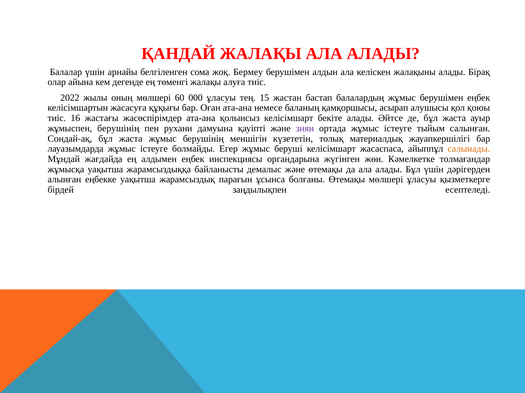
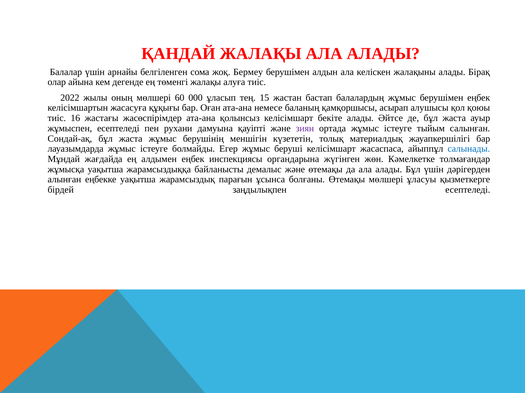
000 ұласуы: ұласуы -> ұласып (221, 98)
жұмыспен берушінің: берушінің -> есептеледі (118, 129)
салынады colour: orange -> blue (469, 149)
